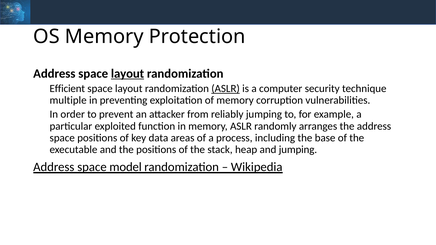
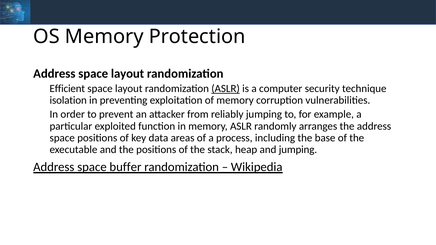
layout underline: present -> none (128, 74)
multiple: multiple -> isolation (68, 100)
model: model -> buffer (125, 167)
